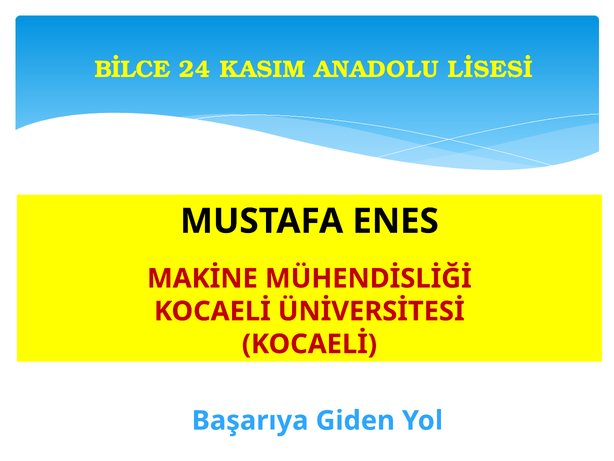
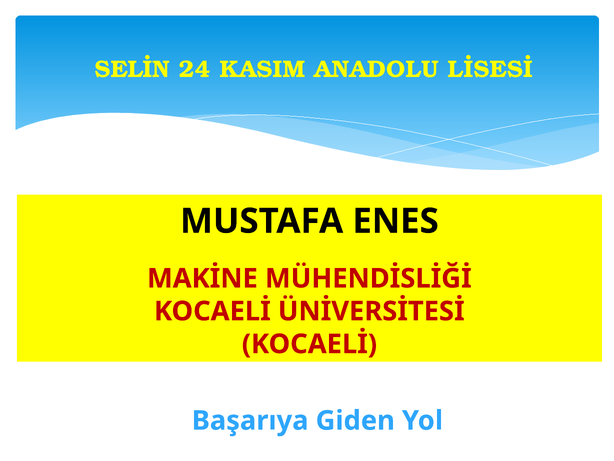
BİLCE: BİLCE -> SELİN (132, 69)
